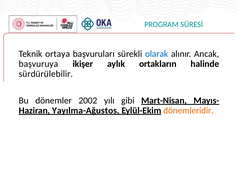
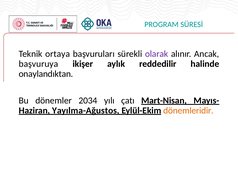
olarak colour: blue -> purple (157, 54)
ortakların: ortakların -> reddedilir (158, 64)
sürdürülebilir: sürdürülebilir -> onaylandıktan (46, 74)
2002: 2002 -> 2034 (88, 100)
gibi: gibi -> çatı (128, 100)
